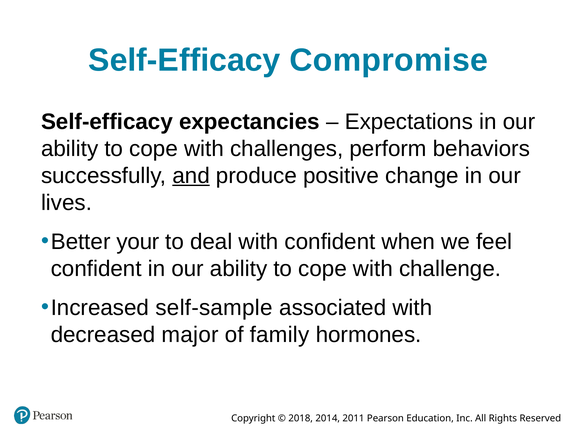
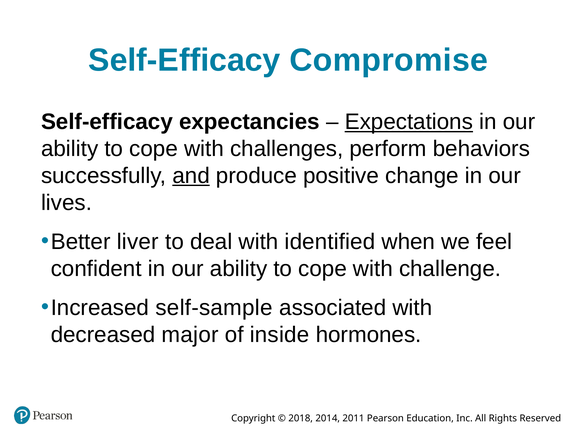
Expectations underline: none -> present (409, 122)
your: your -> liver (138, 242)
with confident: confident -> identified (330, 242)
family: family -> inside (280, 334)
